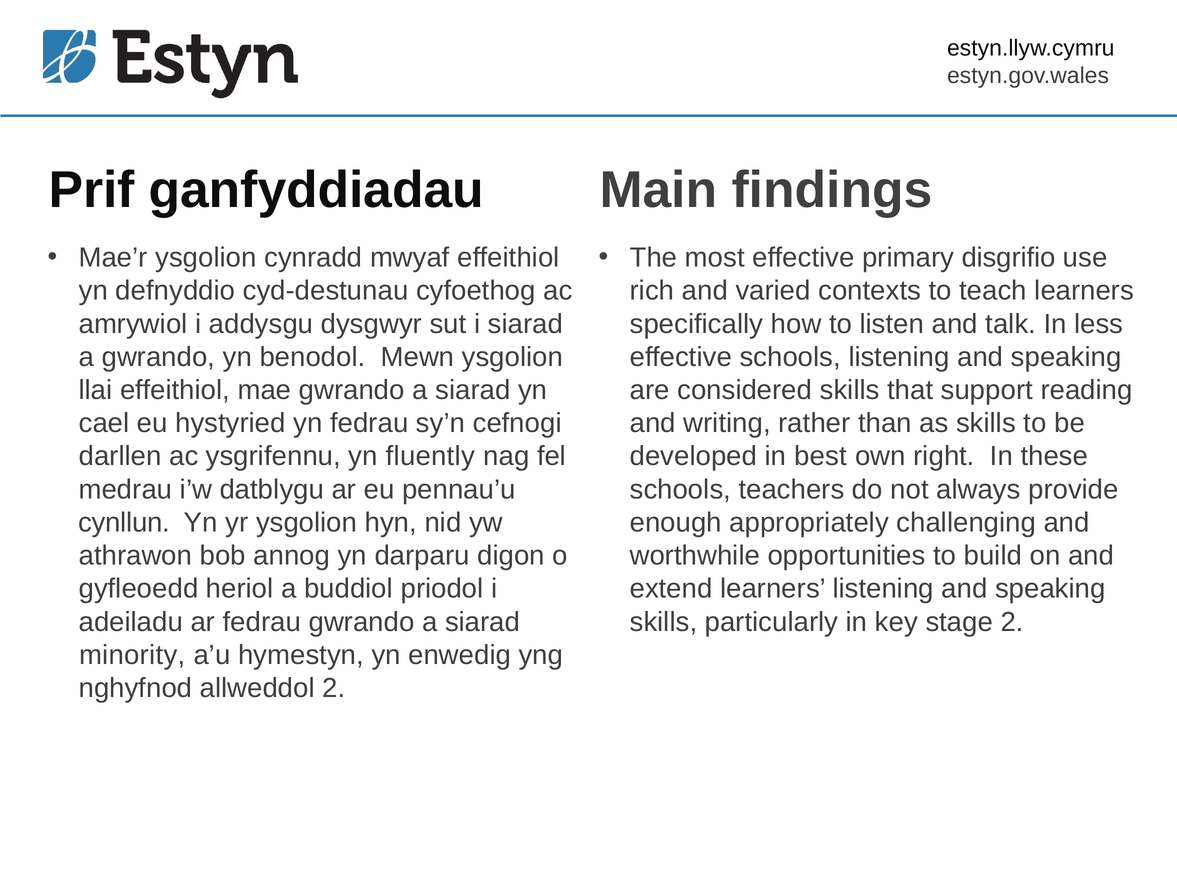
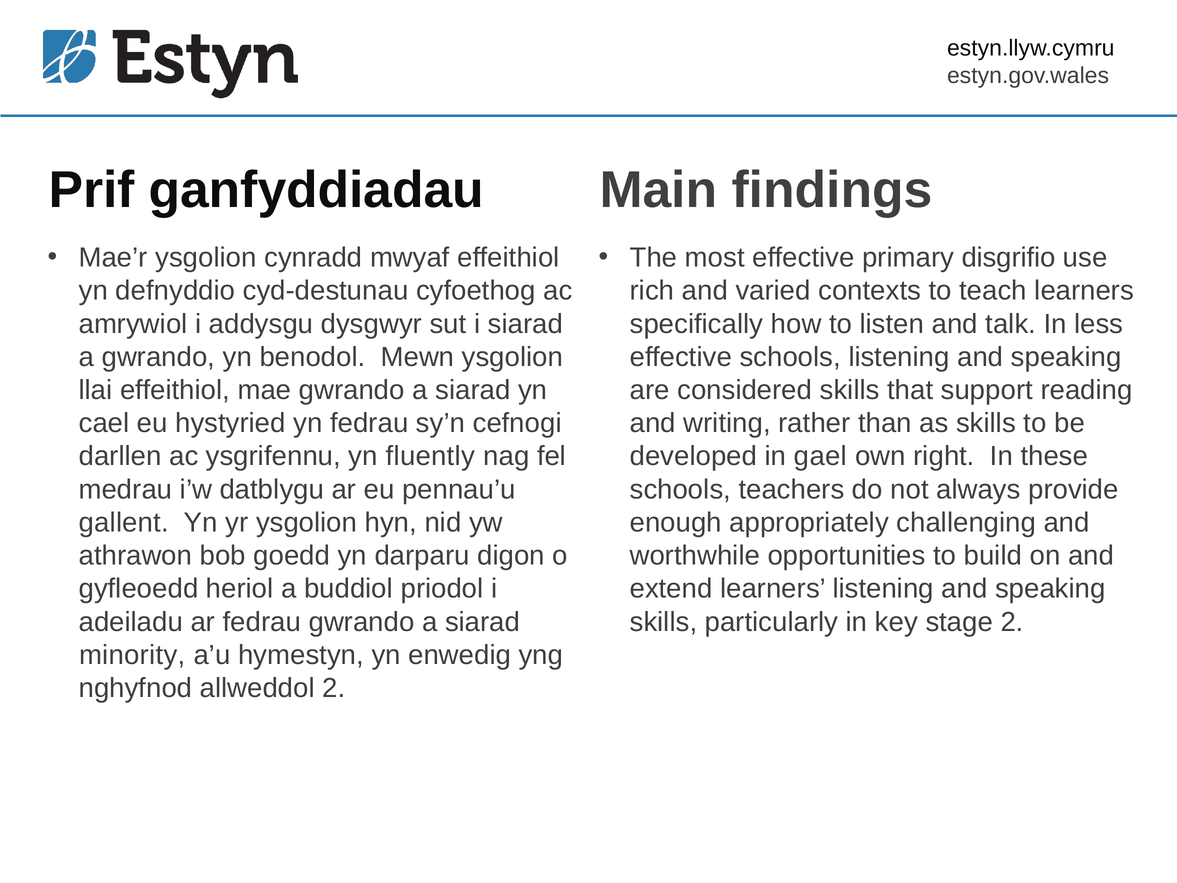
best: best -> gael (820, 456)
cynllun: cynllun -> gallent (124, 522)
annog: annog -> goedd (292, 556)
